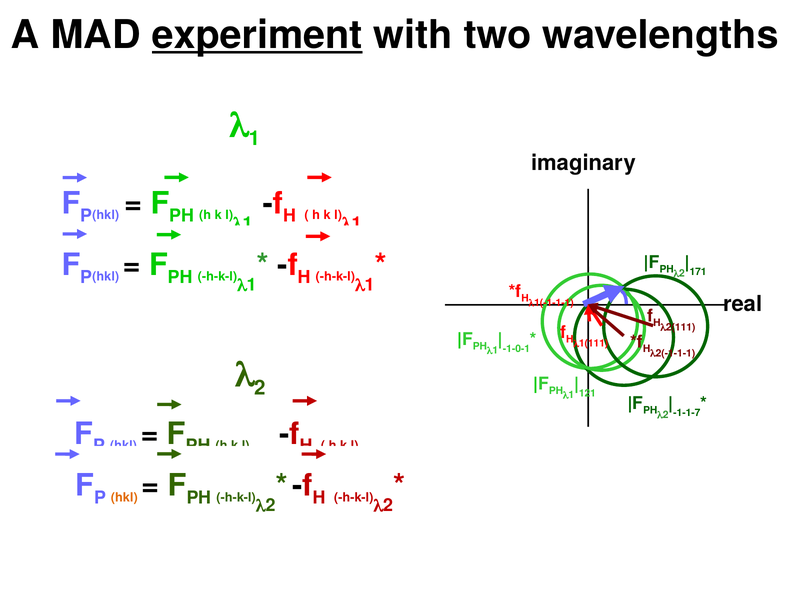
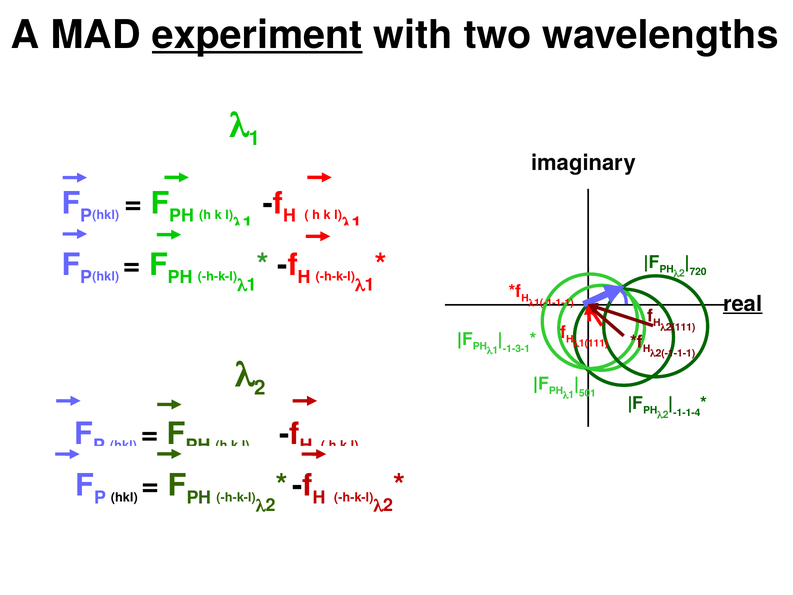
171: 171 -> 720 (698, 272)
real underline: none -> present (743, 304)
-1-0-1: -1-0-1 -> -1-3-1 (516, 349)
121: 121 -> 501 (587, 393)
-1-1-7: -1-1-7 -> -1-1-4 (687, 413)
hkl colour: orange -> black (124, 497)
